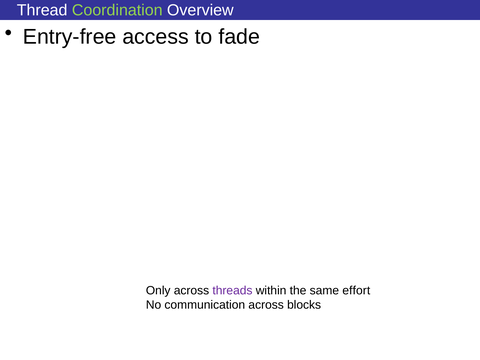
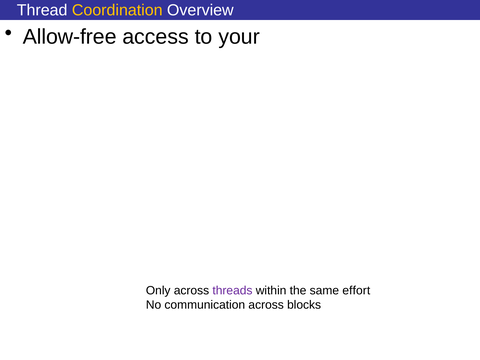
Coordination colour: light green -> yellow (117, 10)
Entry-free: Entry-free -> Allow-free (70, 37)
fade: fade -> your (239, 37)
